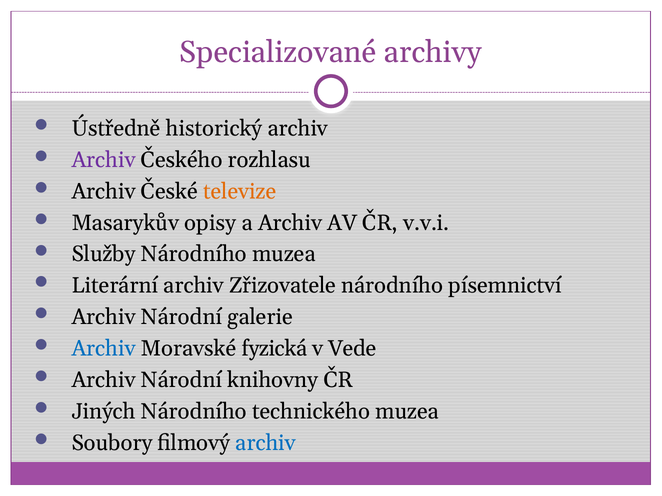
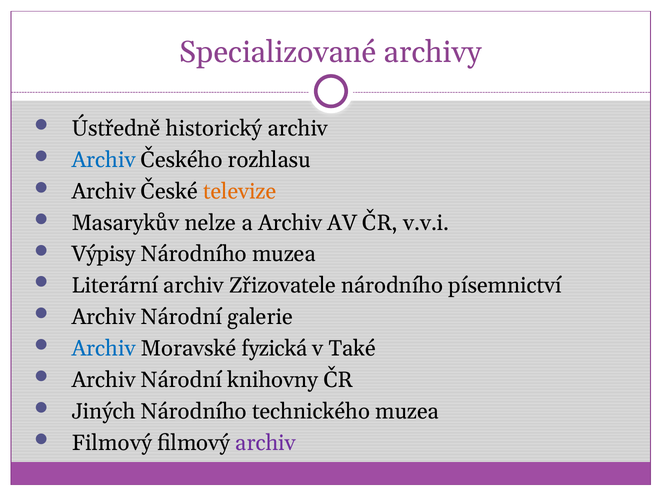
Archiv colour: purple -> blue (104, 160)
opisy: opisy -> nelze (210, 223)
Služby: Služby -> Výpisy (104, 254)
Vede: Vede -> Také (352, 349)
Soubory: Soubory -> Filmový (112, 443)
archiv colour: blue -> purple (266, 443)
